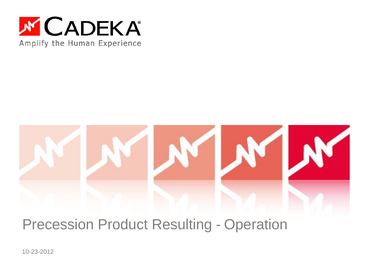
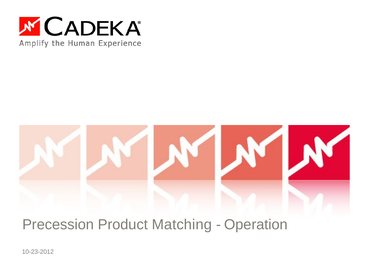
Resulting: Resulting -> Matching (182, 224)
